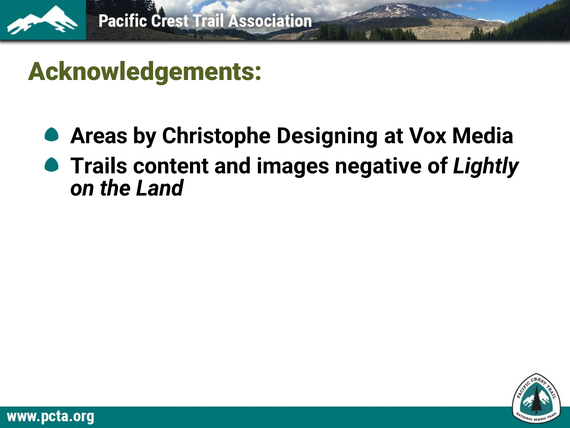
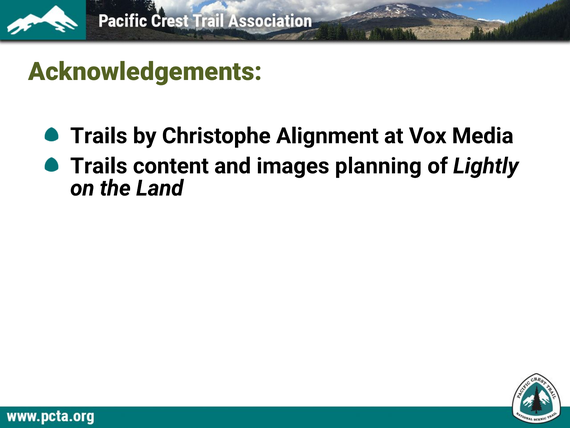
Areas: Areas -> Trails (99, 136)
Designing: Designing -> Alignment (327, 136)
negative: negative -> planning (378, 166)
